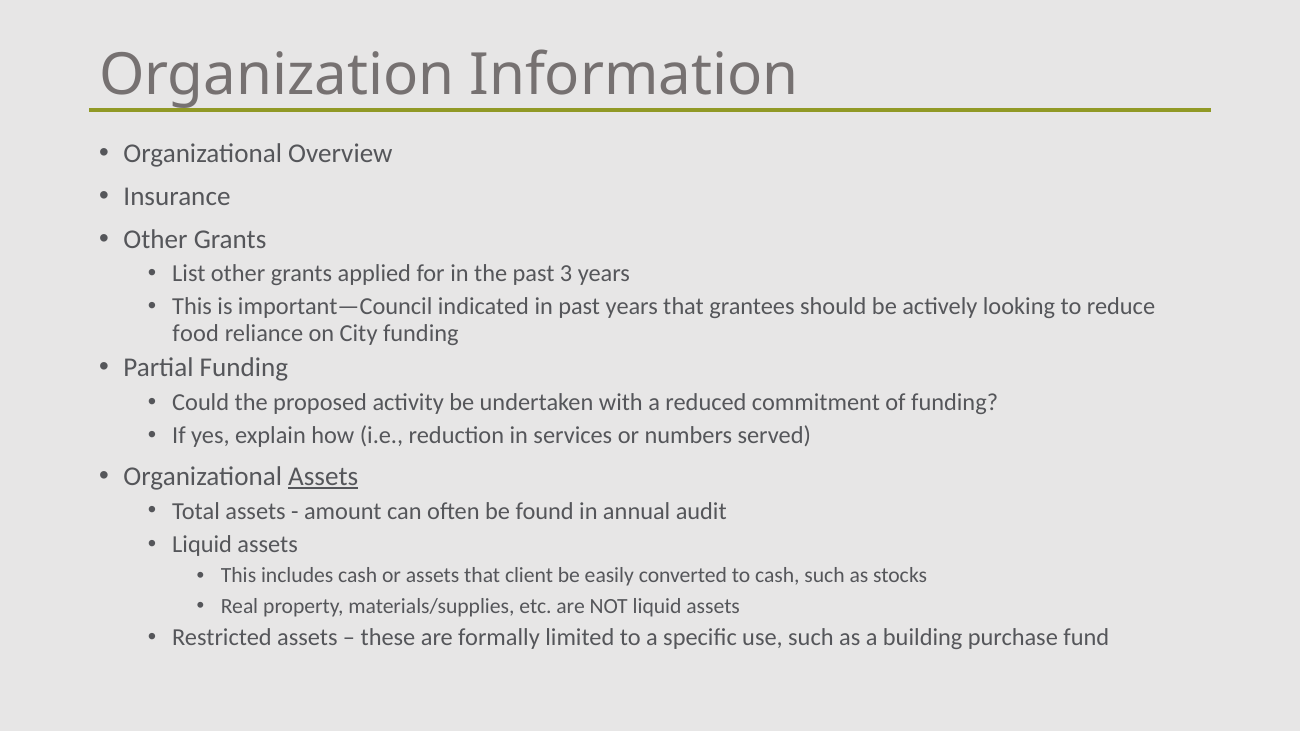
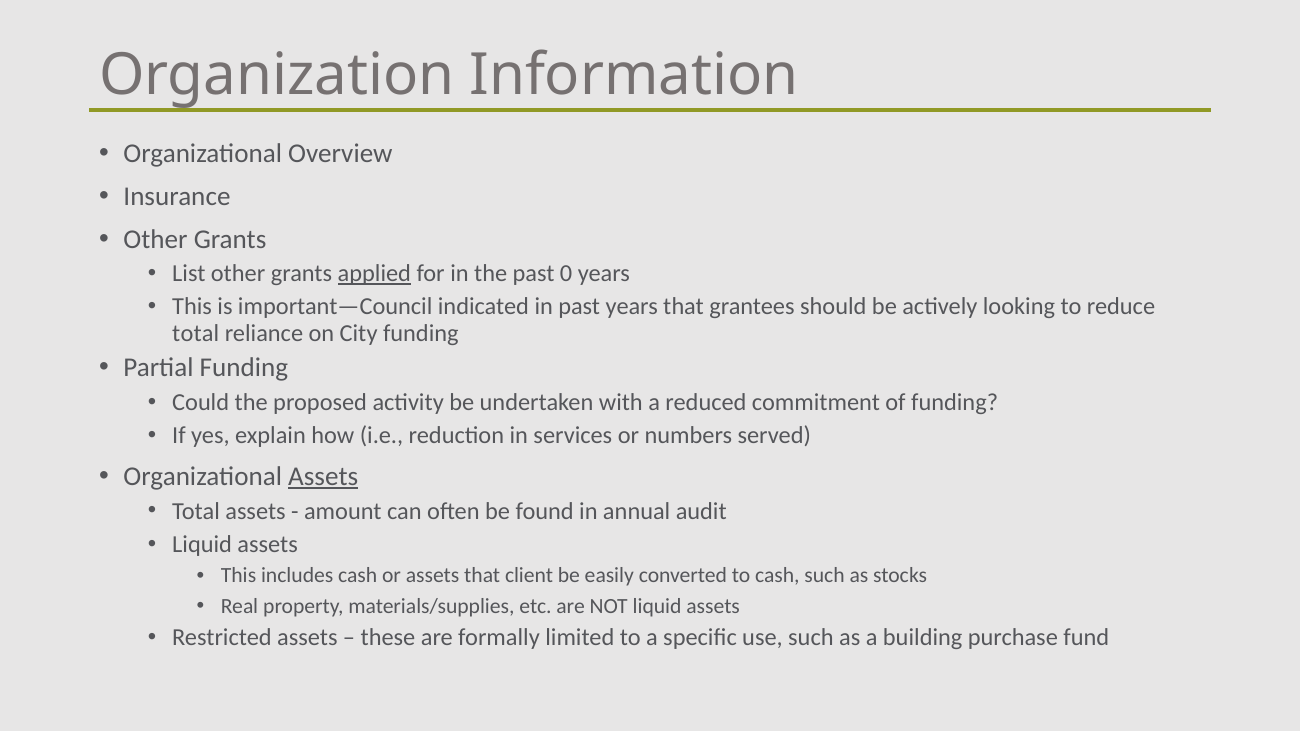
applied underline: none -> present (374, 274)
3: 3 -> 0 (566, 274)
food: food -> total (196, 333)
